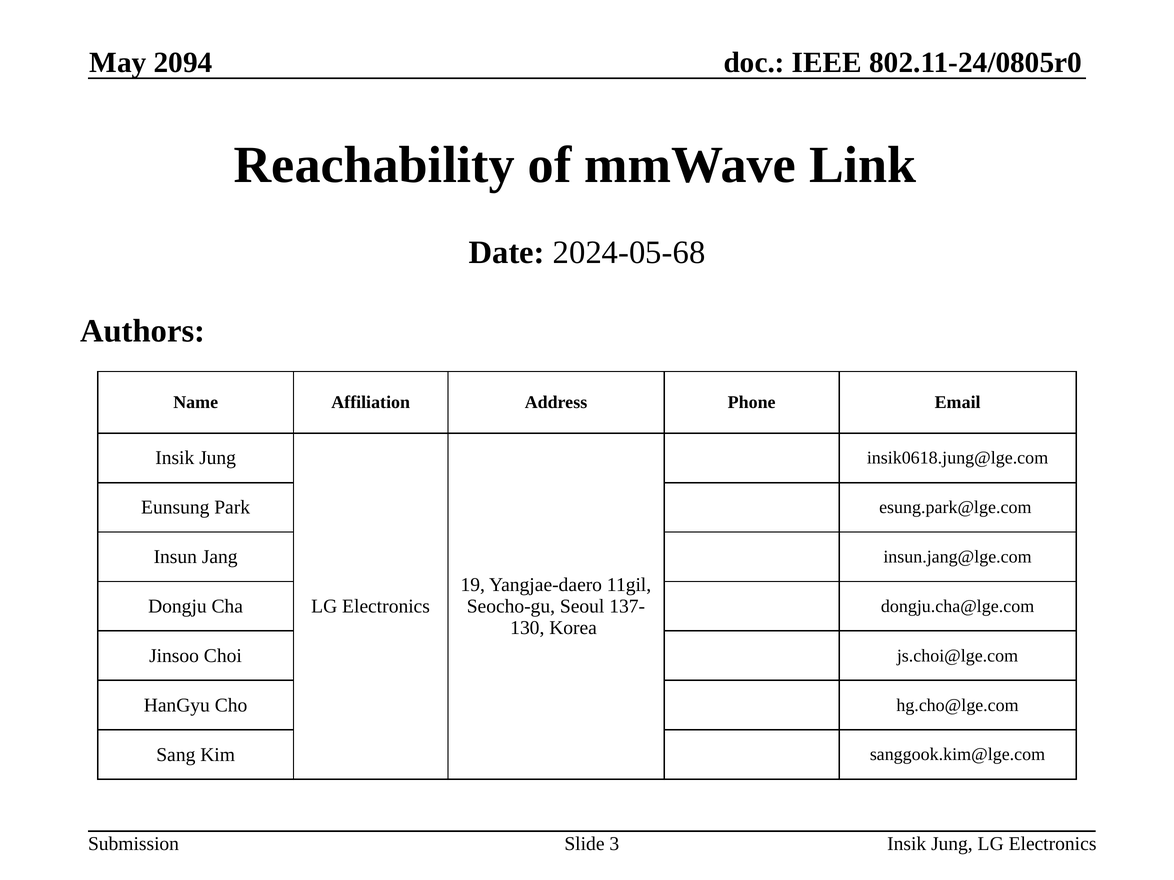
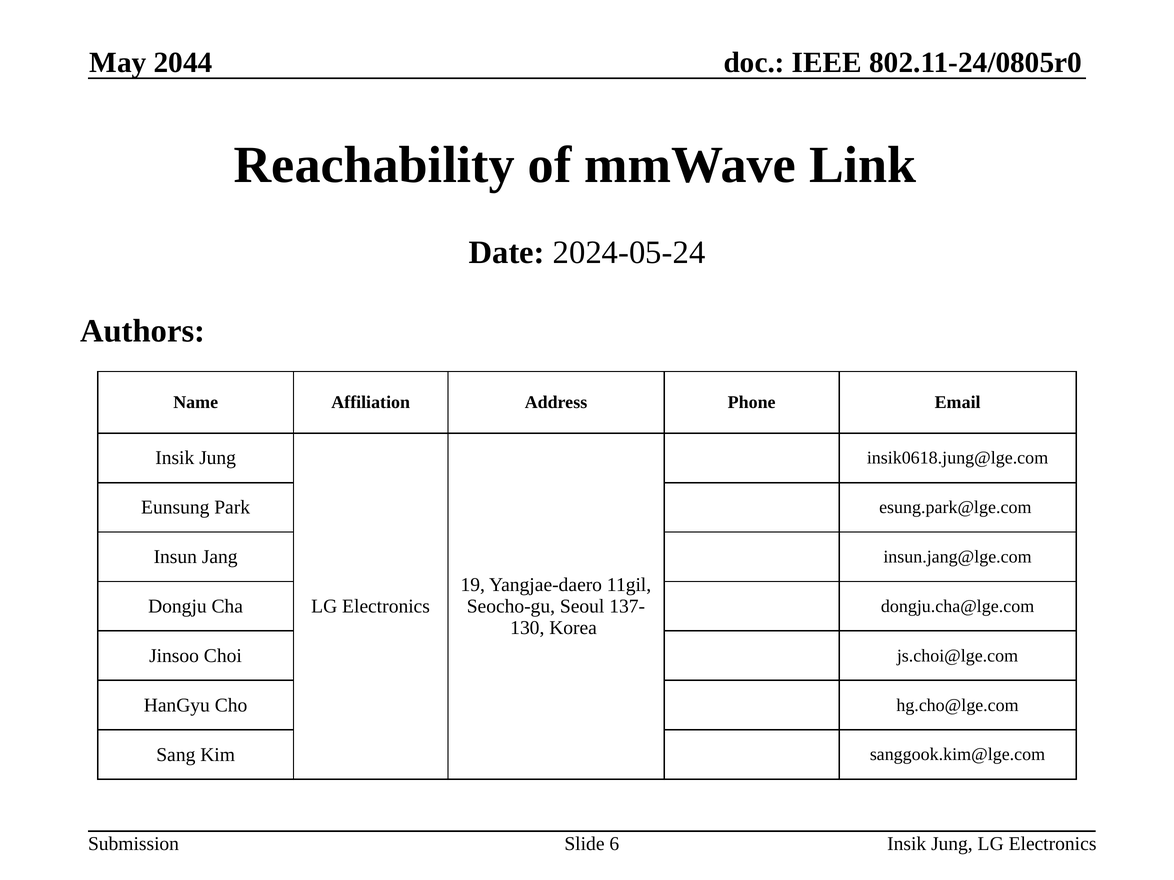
2094: 2094 -> 2044 (183, 63)
2024-05-68: 2024-05-68 -> 2024-05-24 (629, 253)
3: 3 -> 6 (614, 844)
